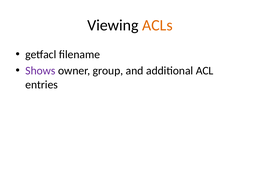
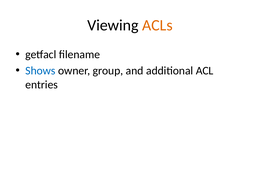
Shows colour: purple -> blue (40, 71)
